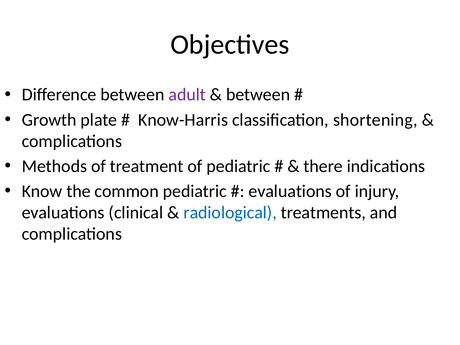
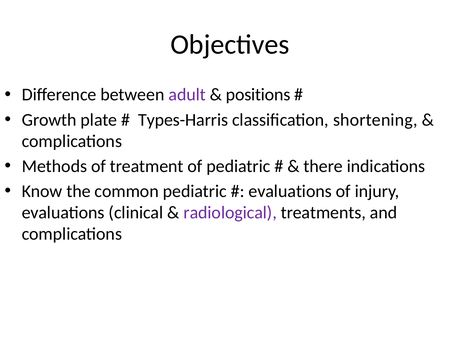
between: between -> positions (258, 95)
Know-Harris: Know-Harris -> Types-Harris (183, 120)
radiological colour: blue -> purple (230, 213)
